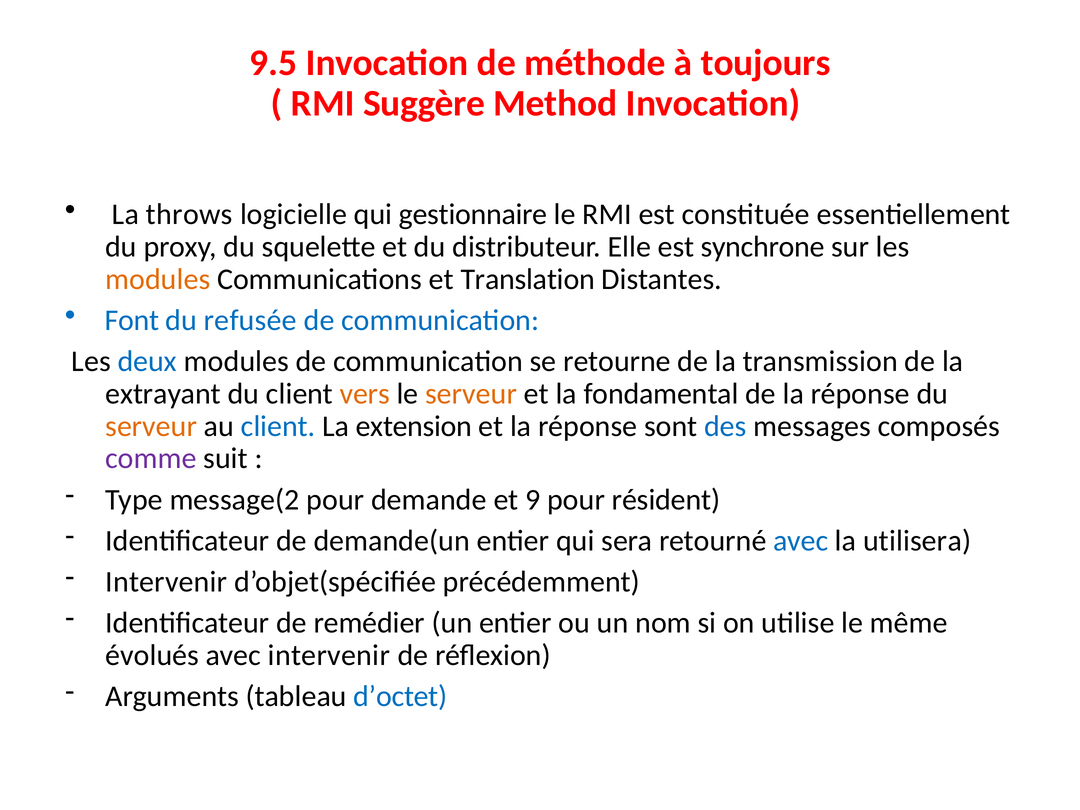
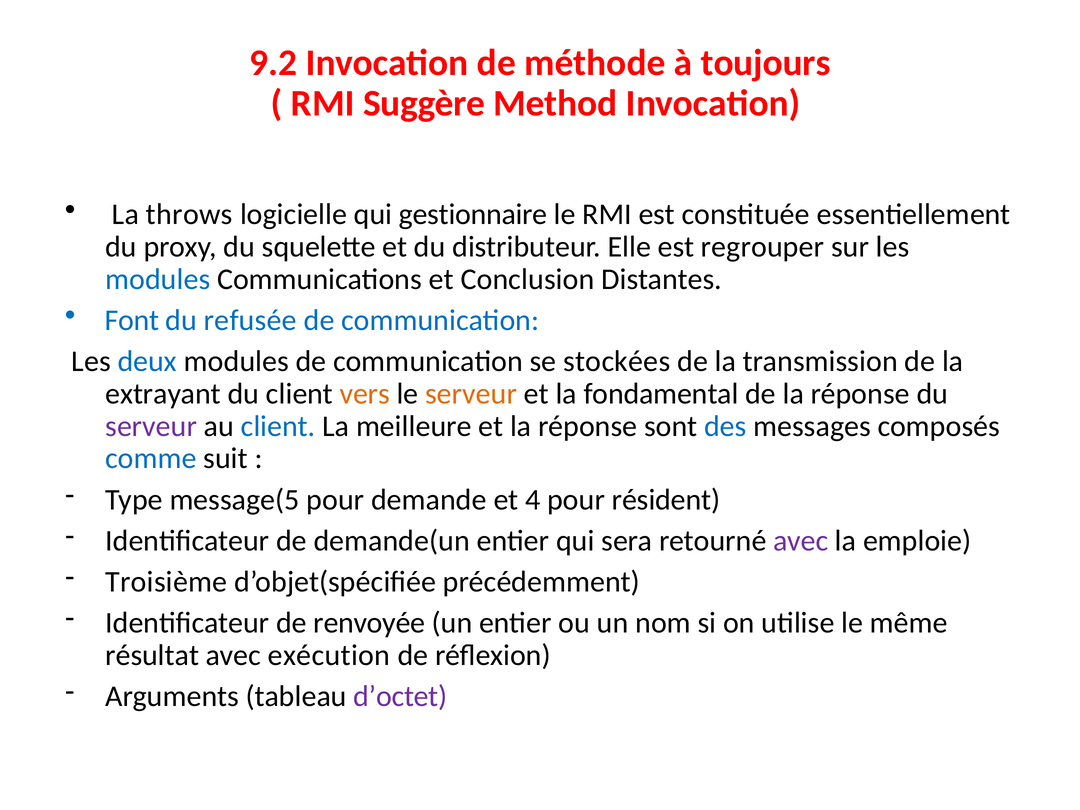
9.5: 9.5 -> 9.2 (273, 63)
synchrone: synchrone -> regrouper (763, 247)
modules colour: orange -> blue (158, 279)
Translation: Translation -> Conclusion (528, 279)
retourne: retourne -> stockées (617, 361)
serveur colour: orange -> purple (151, 426)
extension: extension -> meilleure (414, 426)
comme colour: purple -> blue (151, 459)
message(2: message(2 -> message(5 (235, 500)
9: 9 -> 4 (533, 500)
avec colour: blue -> purple (801, 541)
utilisera: utilisera -> emploie (917, 541)
Intervenir: Intervenir -> Troisième (166, 582)
remédier: remédier -> renvoyée (369, 623)
évolués: évolués -> résultat (152, 655)
avec intervenir: intervenir -> exécution (329, 655)
d’octet colour: blue -> purple (400, 696)
